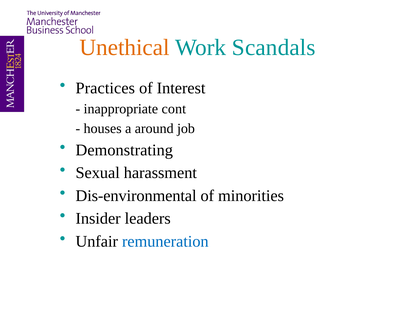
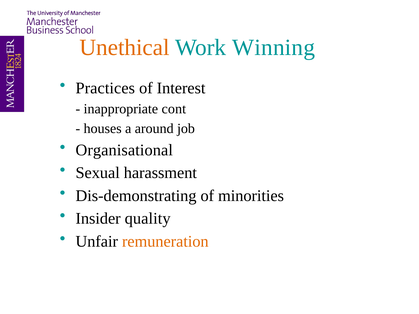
Scandals: Scandals -> Winning (274, 47)
Demonstrating: Demonstrating -> Organisational (124, 150)
Dis-environmental: Dis-environmental -> Dis-demonstrating (136, 196)
leaders: leaders -> quality (148, 219)
remuneration colour: blue -> orange (165, 242)
